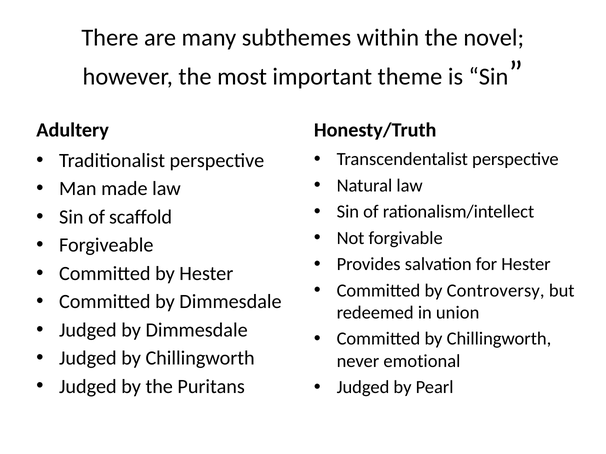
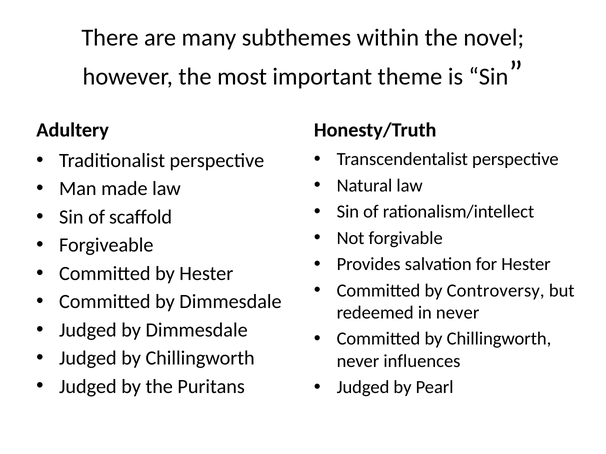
in union: union -> never (458, 313)
emotional: emotional -> influences (422, 361)
